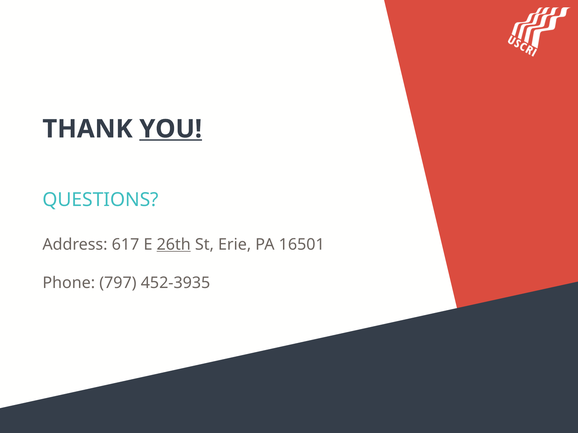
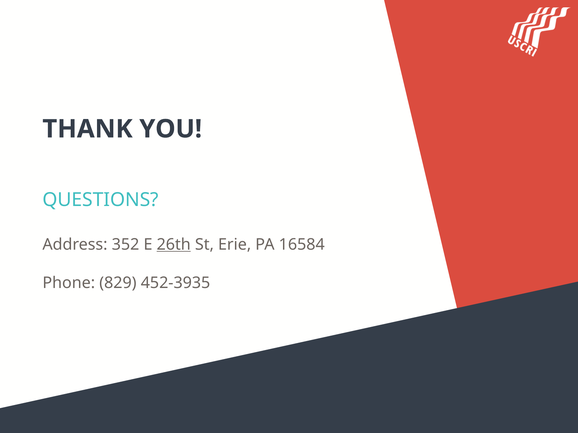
YOU underline: present -> none (171, 129)
617: 617 -> 352 (126, 245)
16501: 16501 -> 16584 (302, 245)
797: 797 -> 829 (118, 283)
